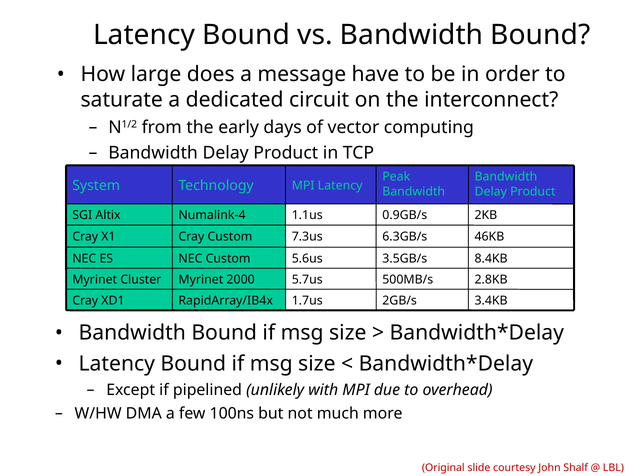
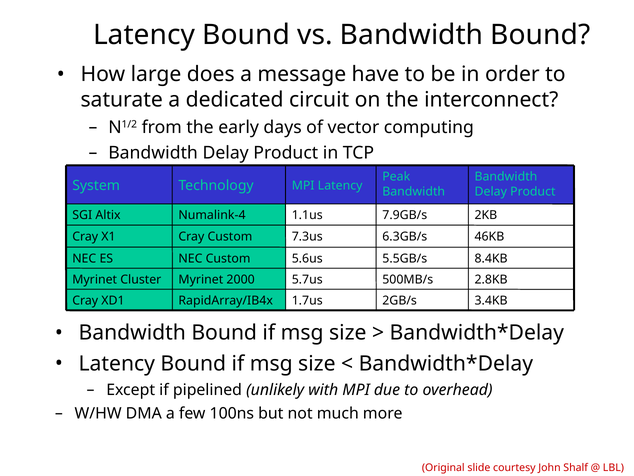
0.9GB/s: 0.9GB/s -> 7.9GB/s (405, 215)
3.5GB/s: 3.5GB/s -> 5.5GB/s (405, 258)
